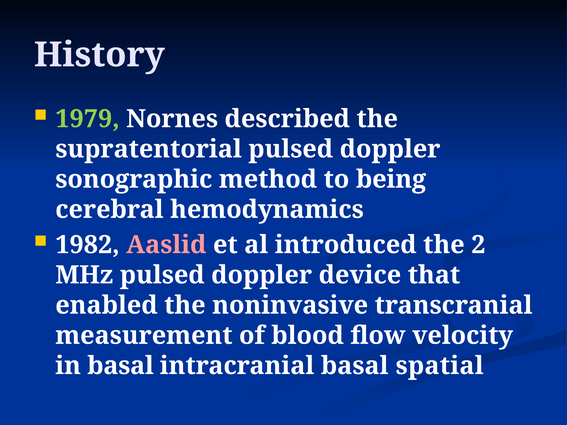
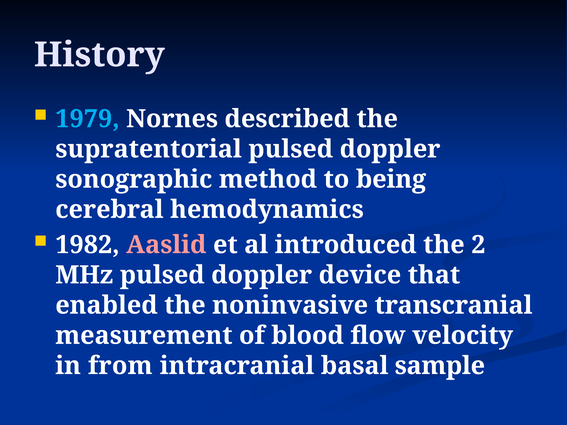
1979 colour: light green -> light blue (87, 119)
in basal: basal -> from (120, 366)
spatial: spatial -> sample (440, 366)
